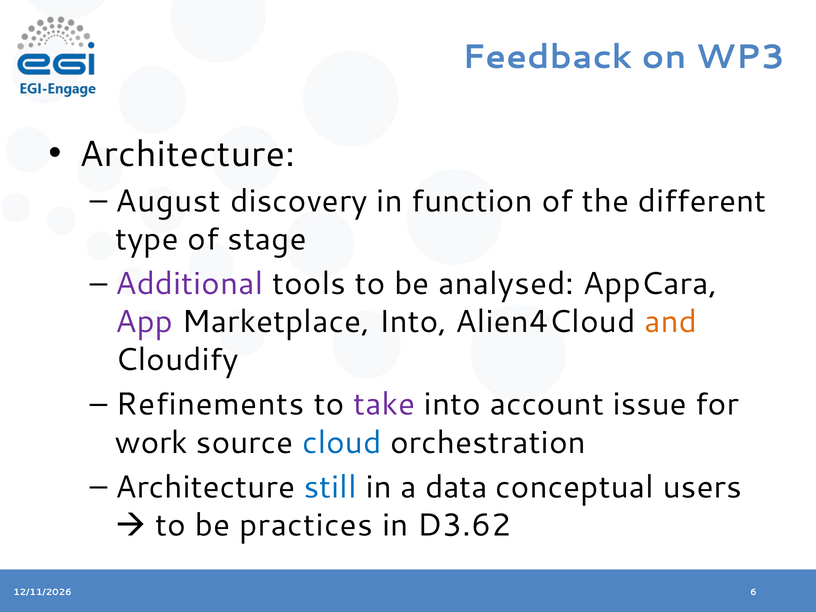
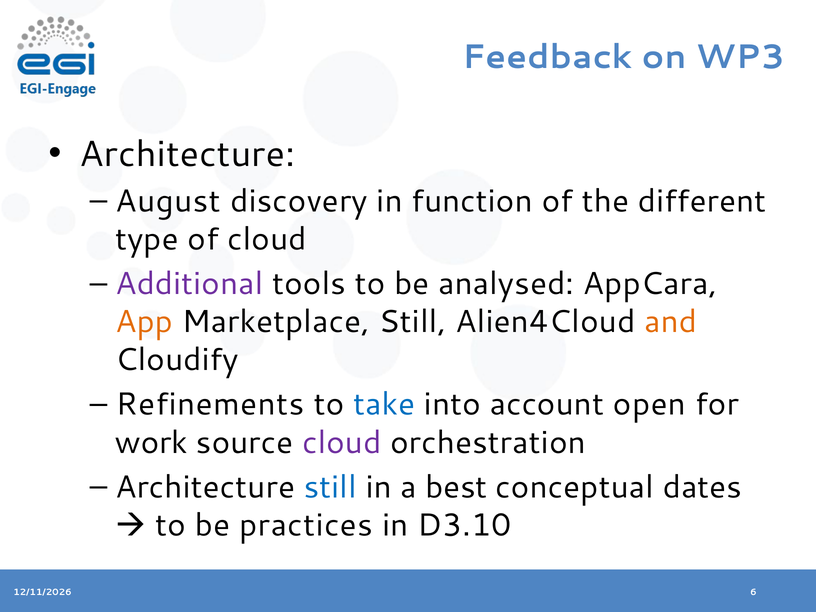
of stage: stage -> cloud (267, 239)
App colour: purple -> orange (144, 322)
Marketplace Into: Into -> Still (413, 322)
take colour: purple -> blue (384, 404)
issue: issue -> open (650, 404)
cloud colour: blue -> purple (342, 443)
data: data -> best (456, 487)
users: users -> dates (702, 487)
D3.62: D3.62 -> D3.10 (464, 525)
